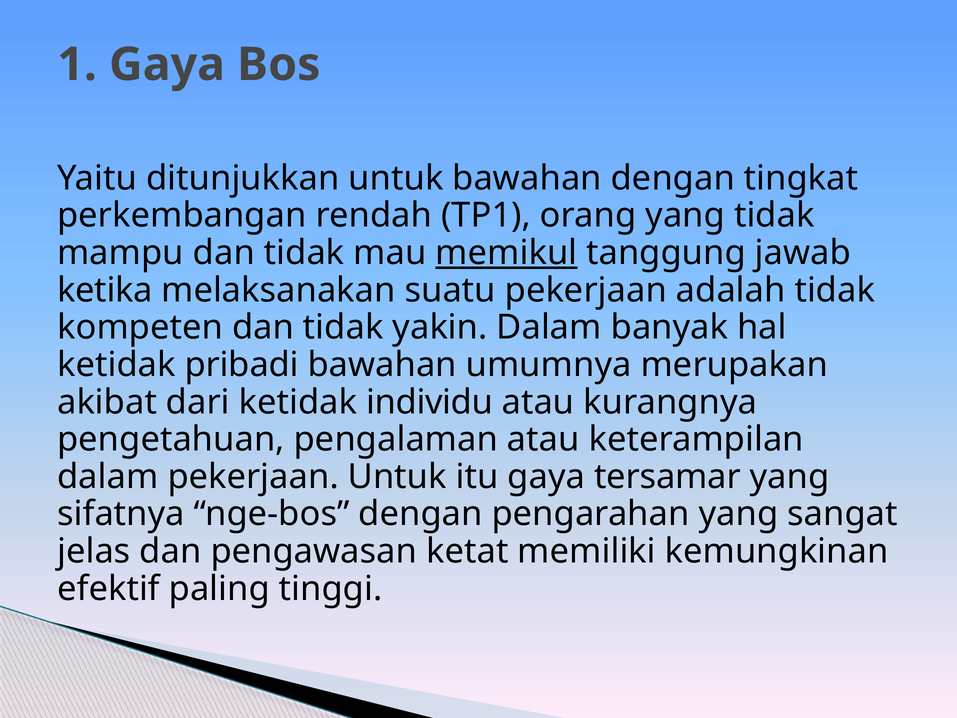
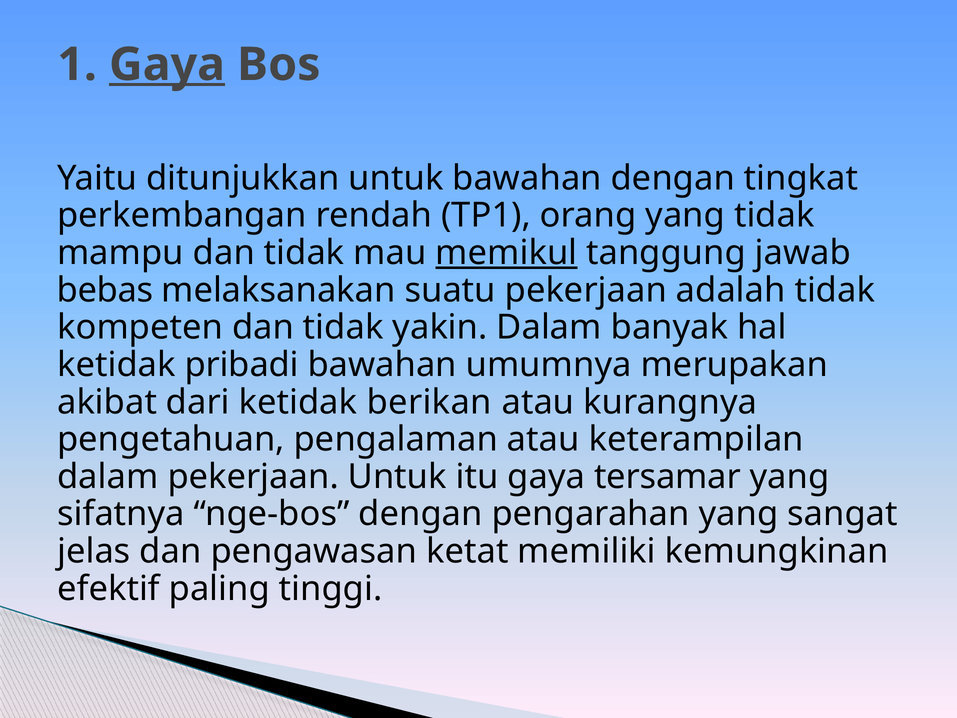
Gaya underline: none -> present (167, 65)
ketika: ketika -> bebas (105, 290)
individu: individu -> berikan (429, 402)
